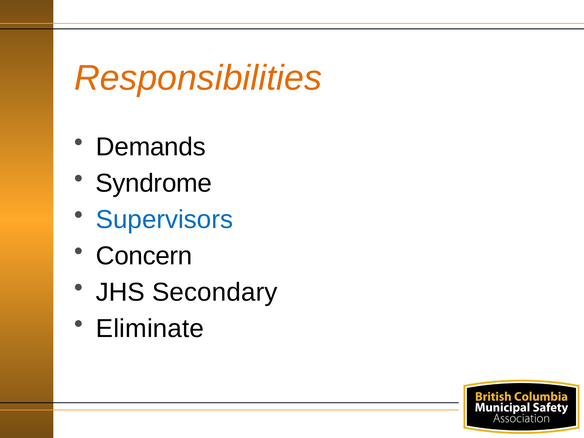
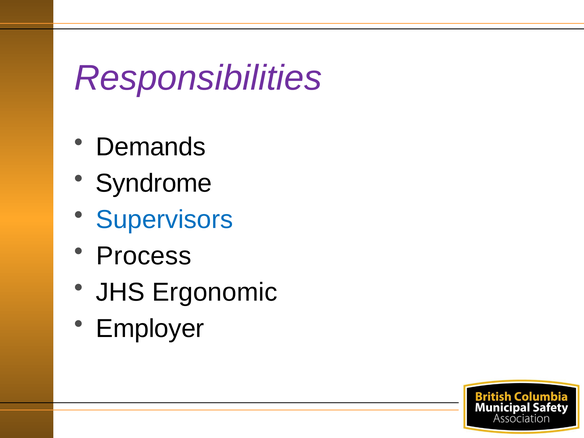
Responsibilities colour: orange -> purple (198, 78)
Concern: Concern -> Process (144, 256)
Secondary: Secondary -> Ergonomic (215, 292)
Eliminate: Eliminate -> Employer (150, 329)
